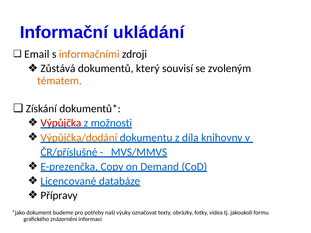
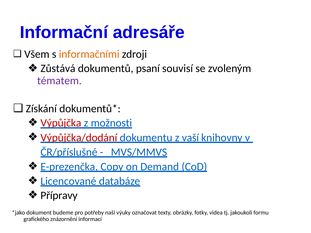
ukládání: ukládání -> adresáře (149, 33)
Email: Email -> Všem (37, 54)
který: který -> psaní (148, 69)
tématem colour: orange -> purple (59, 81)
Výpůjčka/dodání colour: orange -> red (79, 138)
díla: díla -> vaší (190, 138)
